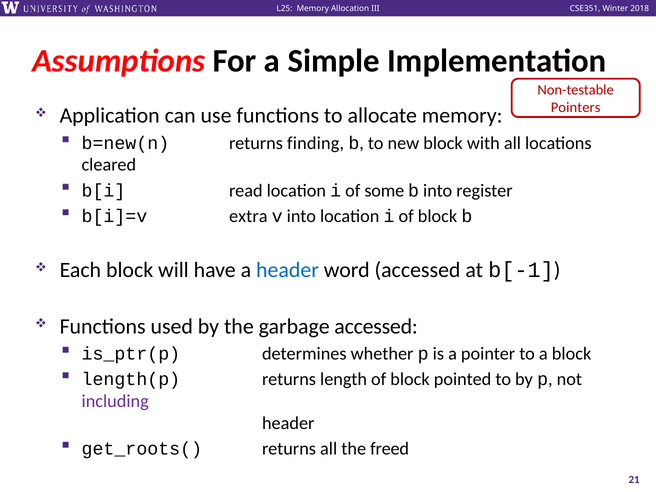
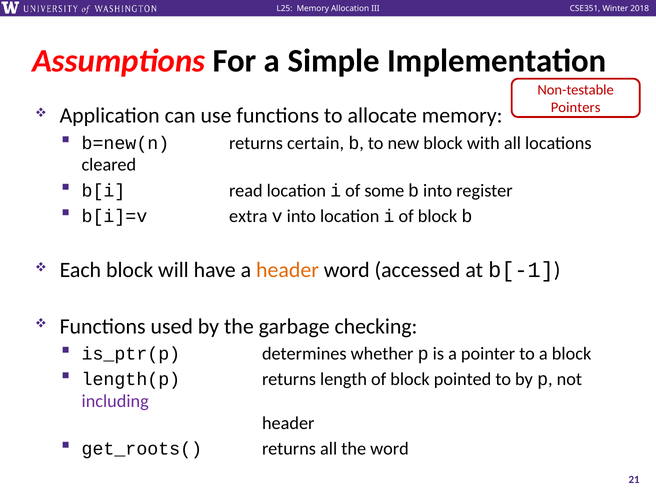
finding: finding -> certain (316, 143)
header colour: blue -> orange (288, 270)
garbage accessed: accessed -> checking (376, 326)
the freed: freed -> word (389, 449)
